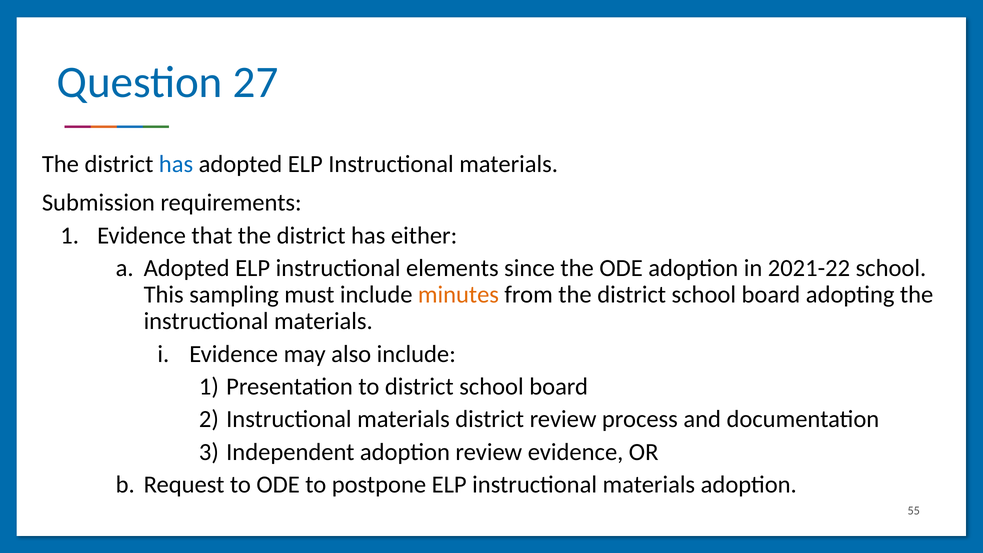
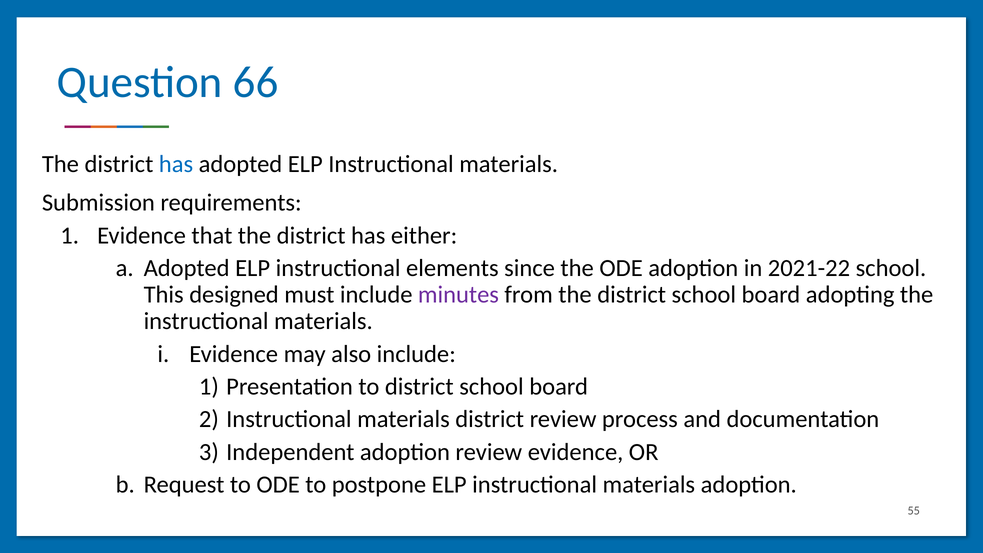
27: 27 -> 66 (256, 82)
sampling: sampling -> designed (234, 295)
minutes colour: orange -> purple (458, 295)
